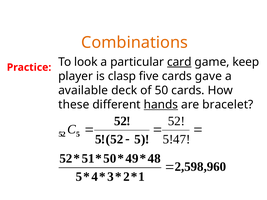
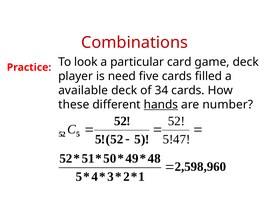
Combinations colour: orange -> red (135, 43)
card underline: present -> none (179, 62)
game keep: keep -> deck (246, 62)
clasp: clasp -> need (122, 76)
gave: gave -> filled (208, 76)
of 50: 50 -> 34 (161, 90)
bracelet: bracelet -> number (228, 105)
